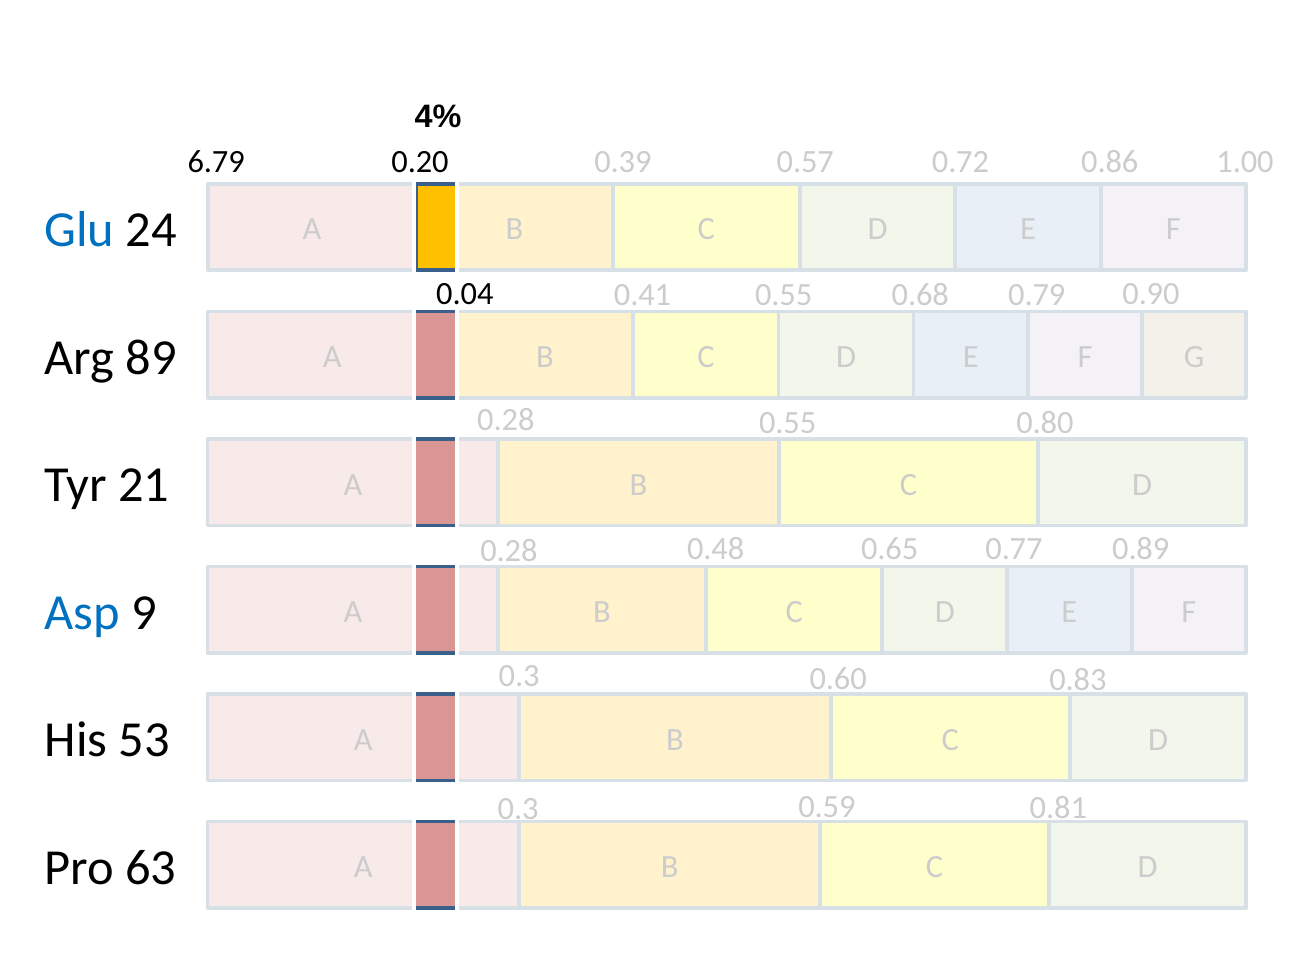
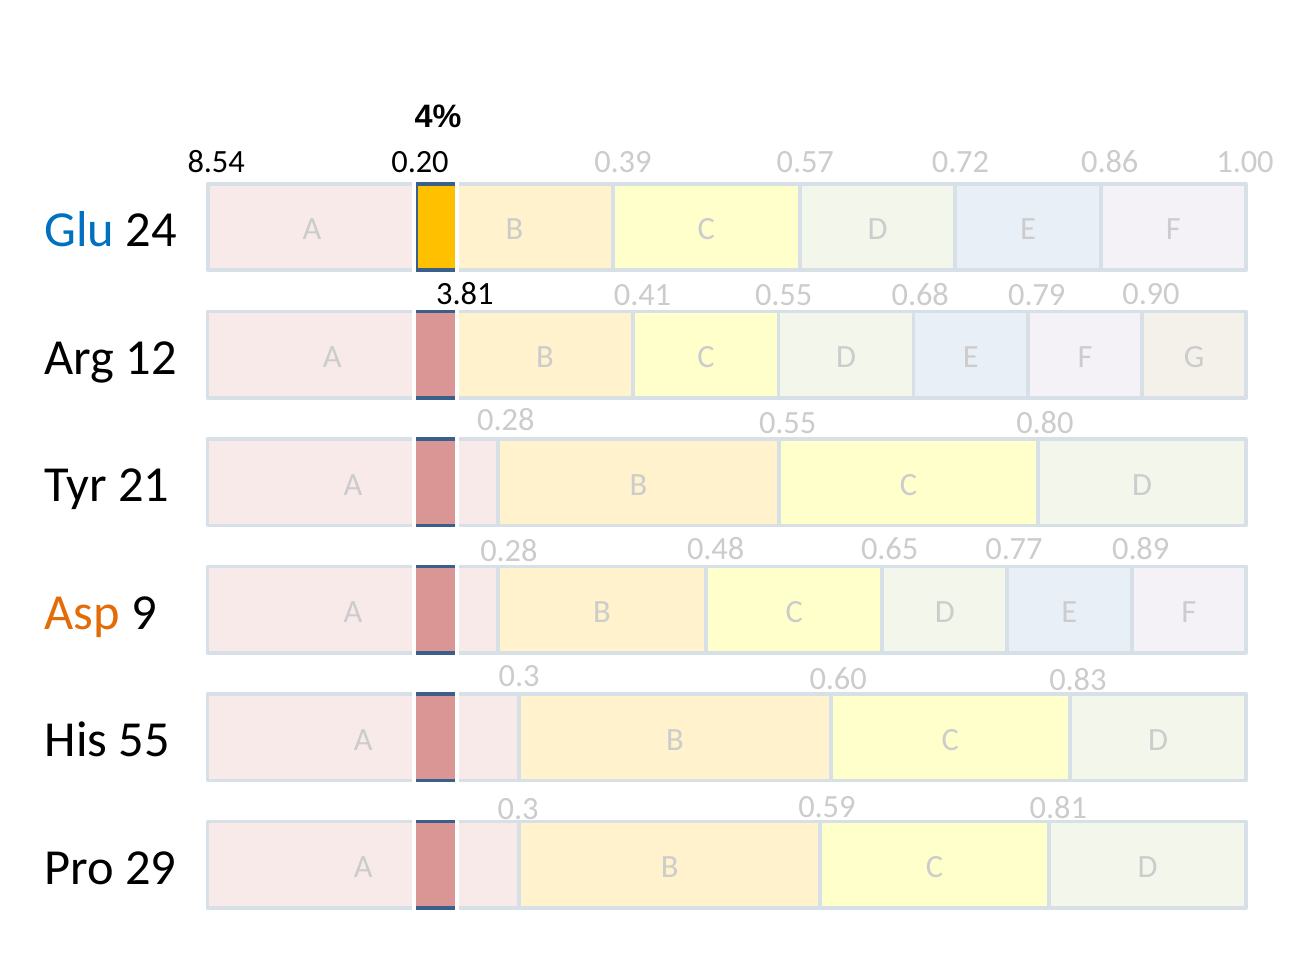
6.79: 6.79 -> 8.54 (216, 161)
0.04: 0.04 -> 3.81 (465, 294)
89: 89 -> 12 (151, 358)
Asp colour: blue -> orange (82, 613)
53: 53 -> 55 (144, 740)
63: 63 -> 29 (151, 868)
